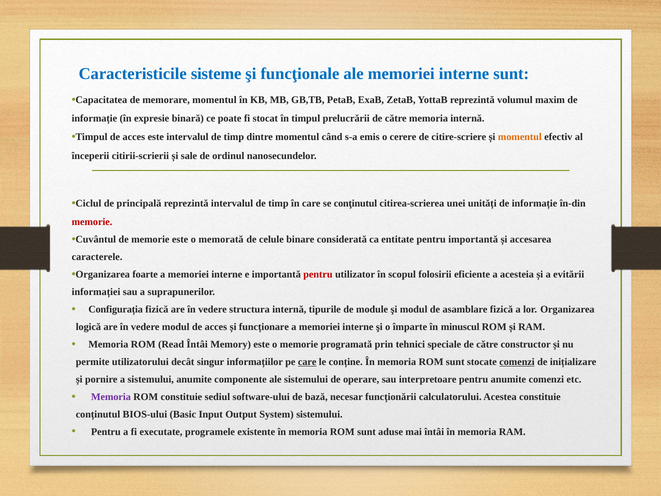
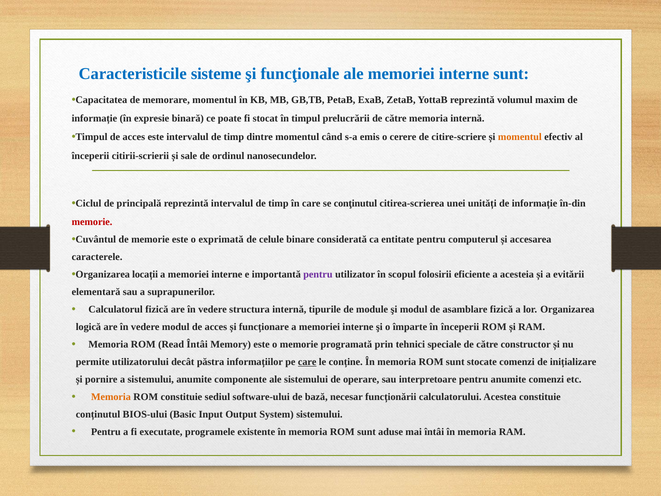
memorată: memorată -> exprimată (221, 239)
pentru importantă: importantă -> computerul (473, 239)
foarte: foarte -> locații (145, 274)
pentru colour: red -> purple (318, 274)
informației: informației -> elementară (96, 292)
Configurația: Configurația -> Calculatorul (116, 309)
în minuscul: minuscul -> începerii (460, 327)
singur: singur -> păstra (211, 362)
comenzi underline: present -> none (517, 362)
Memoria colour: purple -> orange (111, 397)
